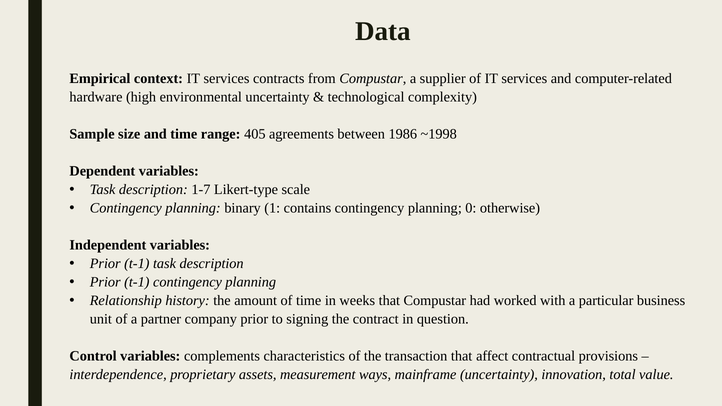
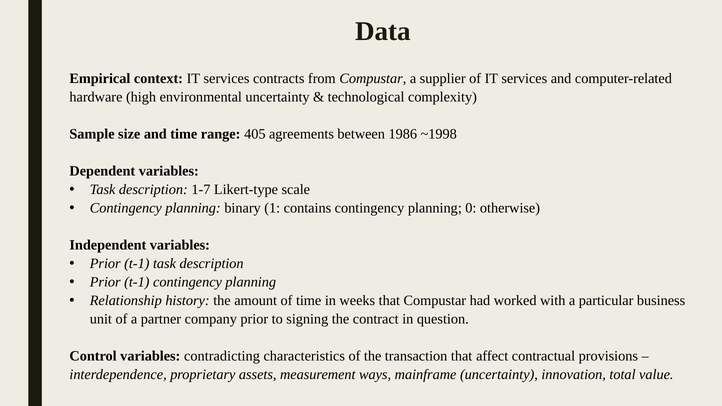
complements: complements -> contradicting (222, 356)
